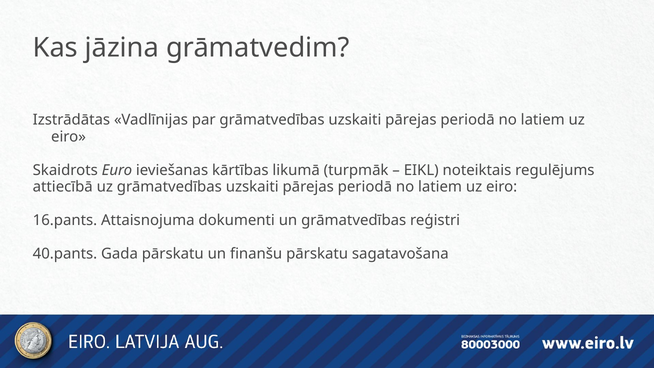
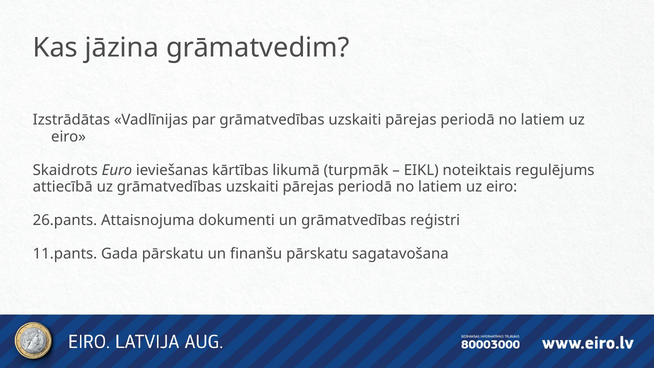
16.pants: 16.pants -> 26.pants (65, 220)
40.pants: 40.pants -> 11.pants (65, 254)
